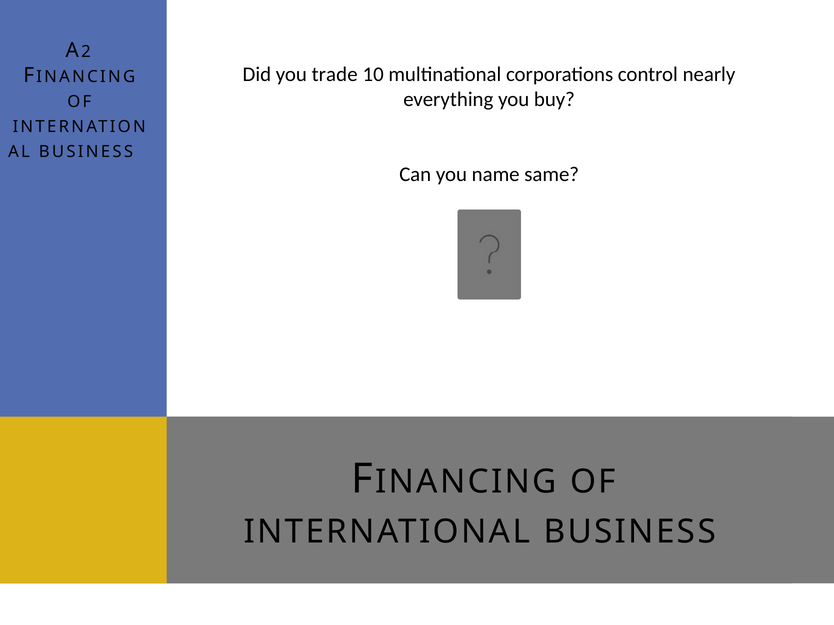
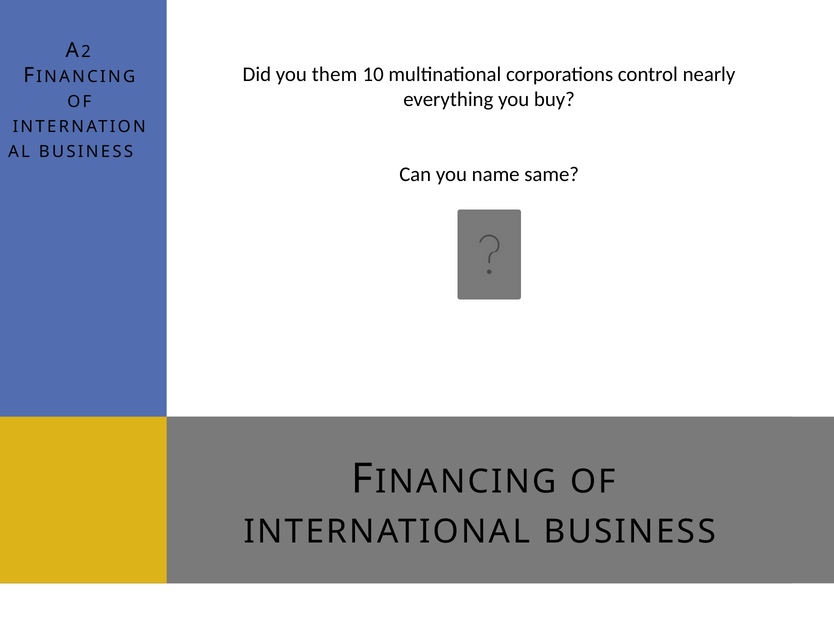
trade: trade -> them (335, 75)
